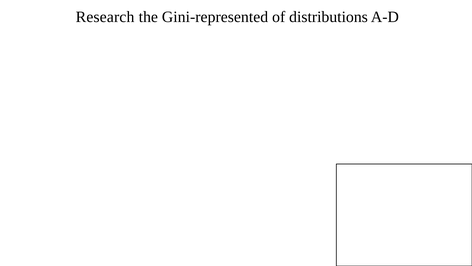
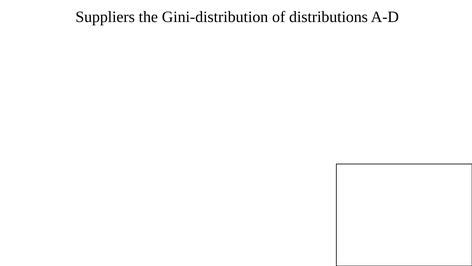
Research: Research -> Suppliers (105, 17)
Gini-represented: Gini-represented -> Gini-distribution (215, 17)
